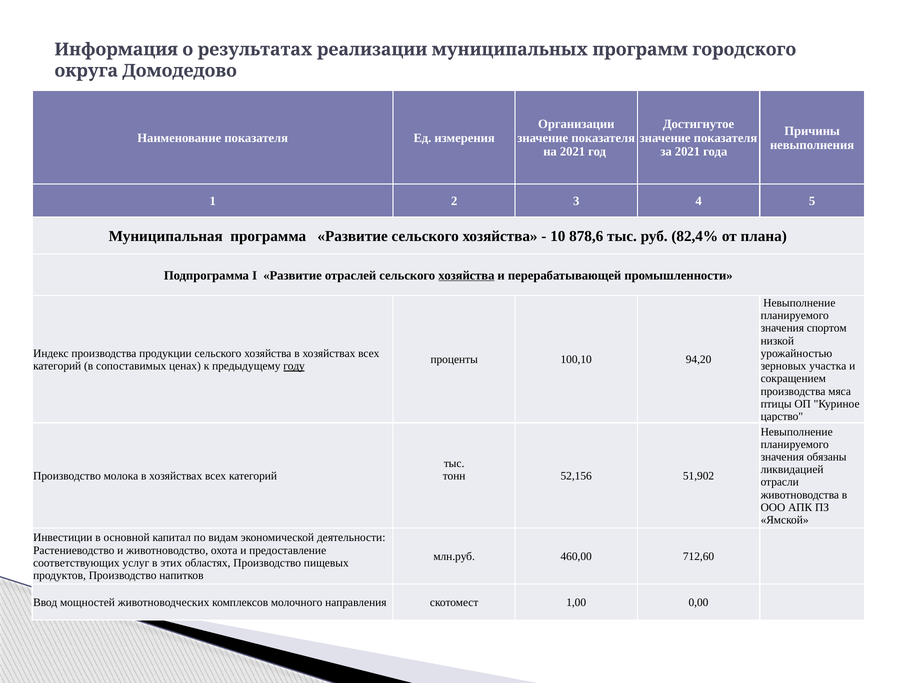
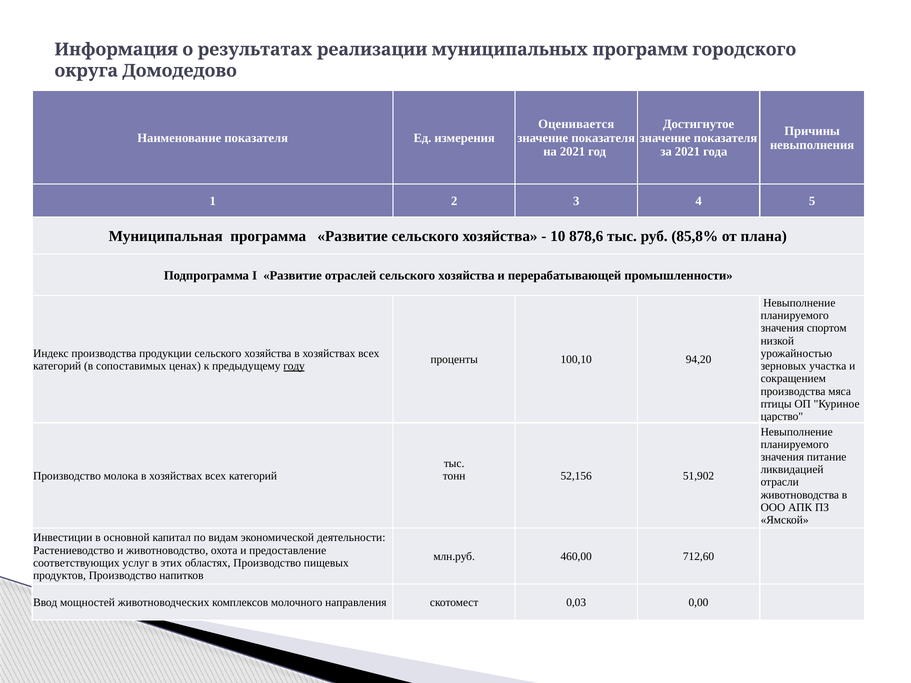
Организации: Организации -> Оценивается (576, 124)
82,4%: 82,4% -> 85,8% (695, 236)
хозяйства underline: present -> none (466, 275)
обязаны: обязаны -> питание (827, 457)
1,00: 1,00 -> 0,03 (576, 603)
